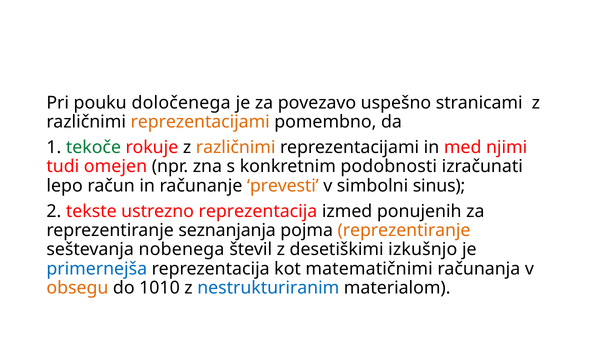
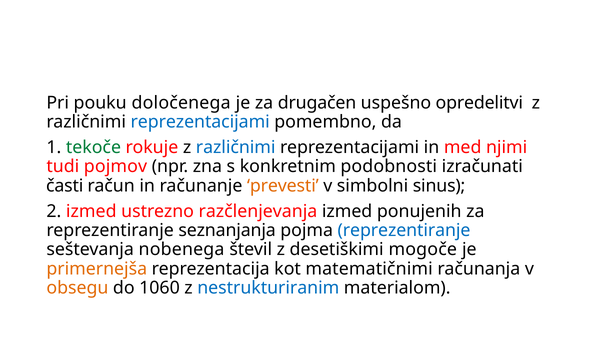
povezavo: povezavo -> drugačen (317, 103)
stranicami: stranicami -> opredelitvi (479, 103)
reprezentacijami colour: orange -> blue (200, 122)
različnimi colour: orange -> blue (236, 148)
omejen: omejen -> pojmov (115, 167)
lepo: lepo -> časti (65, 186)
2 tekste: tekste -> izmed (91, 212)
ustrezno reprezentacija: reprezentacija -> razčlenjevanja (258, 212)
reprezentiranje colour: orange -> blue (404, 231)
izkušnjo: izkušnjo -> mogoče (423, 250)
primernejša colour: blue -> orange (97, 269)
1010: 1010 -> 1060 (159, 288)
